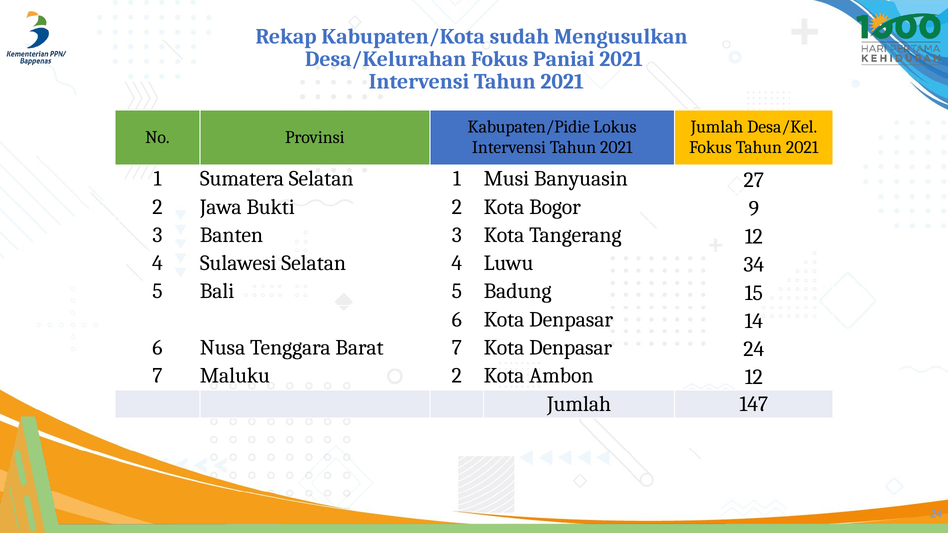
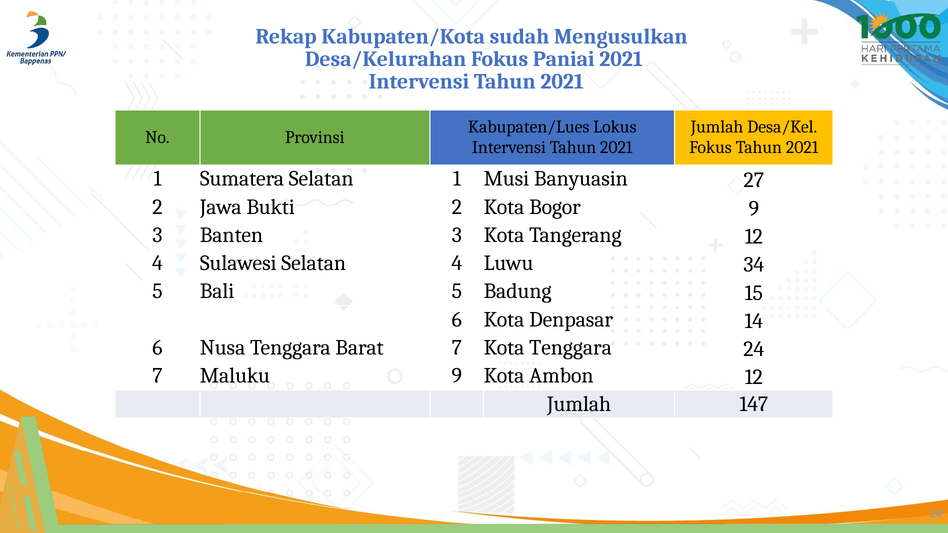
Kabupaten/Pidie: Kabupaten/Pidie -> Kabupaten/Lues (529, 127)
7 Kota Denpasar: Denpasar -> Tenggara (571, 348)
Maluku 2: 2 -> 9 (457, 376)
